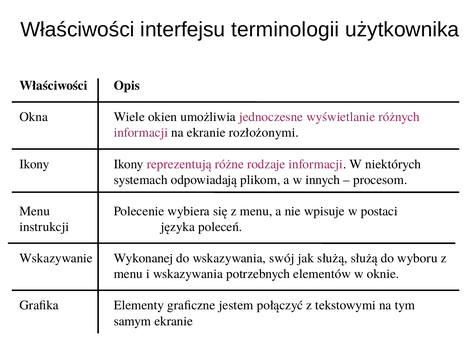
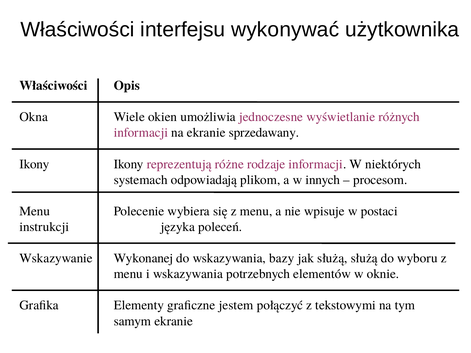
terminologii: terminologii -> wykonywać (285, 30)
rozłożonymi: rozłożonymi -> sprzedawany (264, 133)
swój: swój -> bazy (282, 258)
